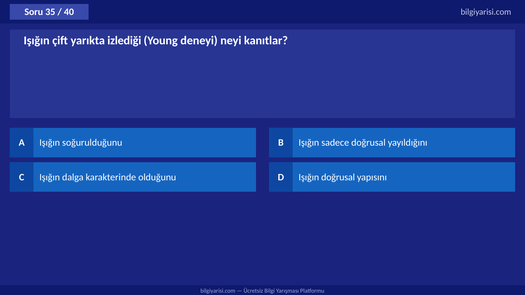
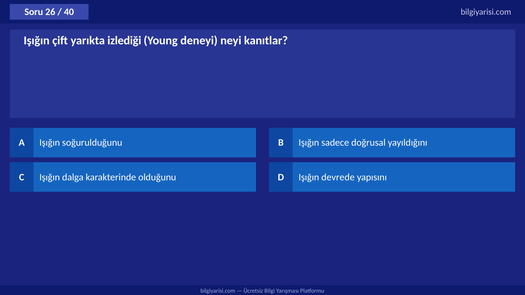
35: 35 -> 26 (50, 12)
Işığın doğrusal: doğrusal -> devrede (338, 177)
